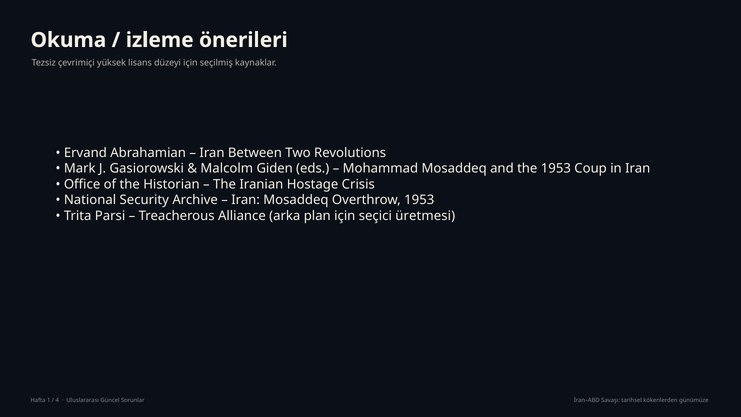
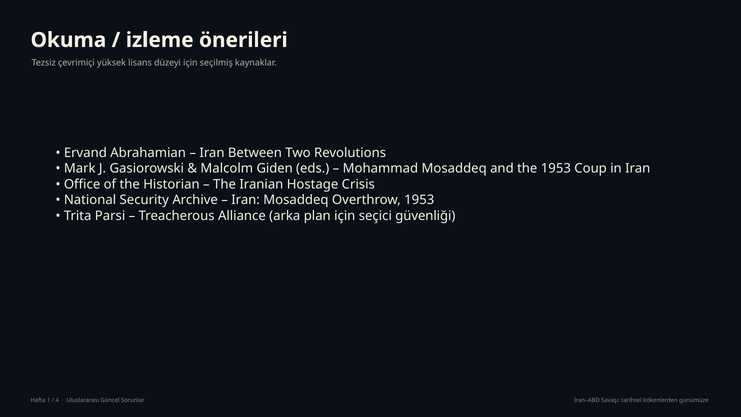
üretmesi: üretmesi -> güvenliği (425, 216)
